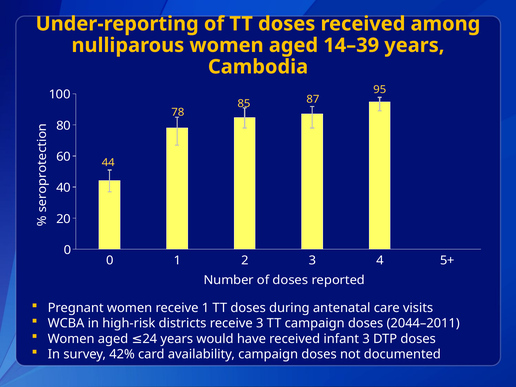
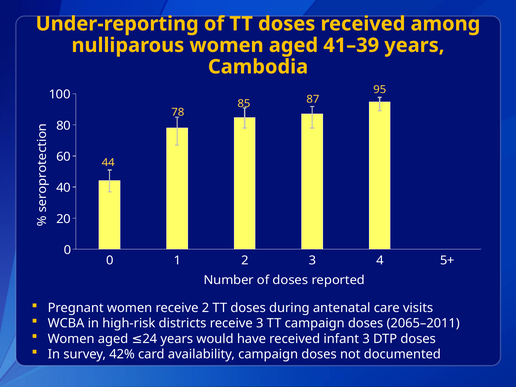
14–39: 14–39 -> 41–39 (351, 45)
receive 1: 1 -> 2 (206, 308)
2044–2011: 2044–2011 -> 2065–2011 (423, 323)
